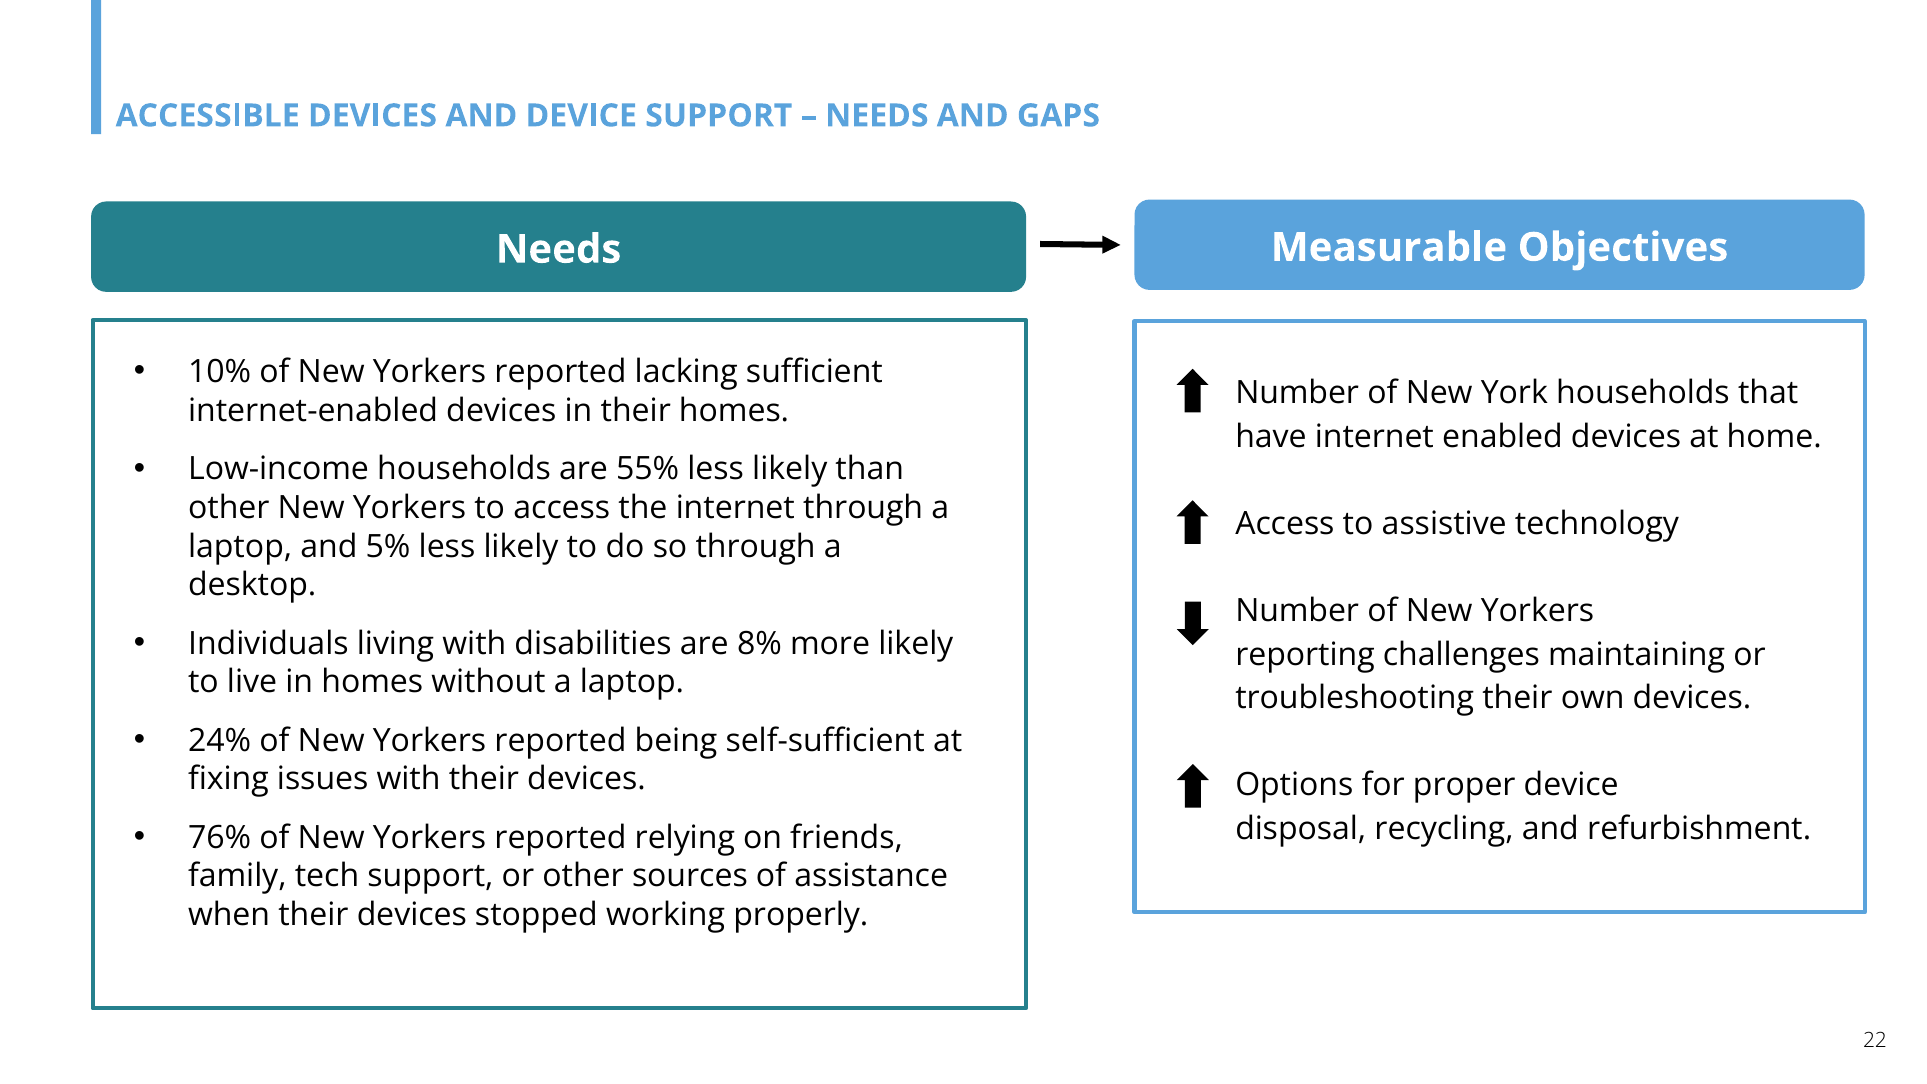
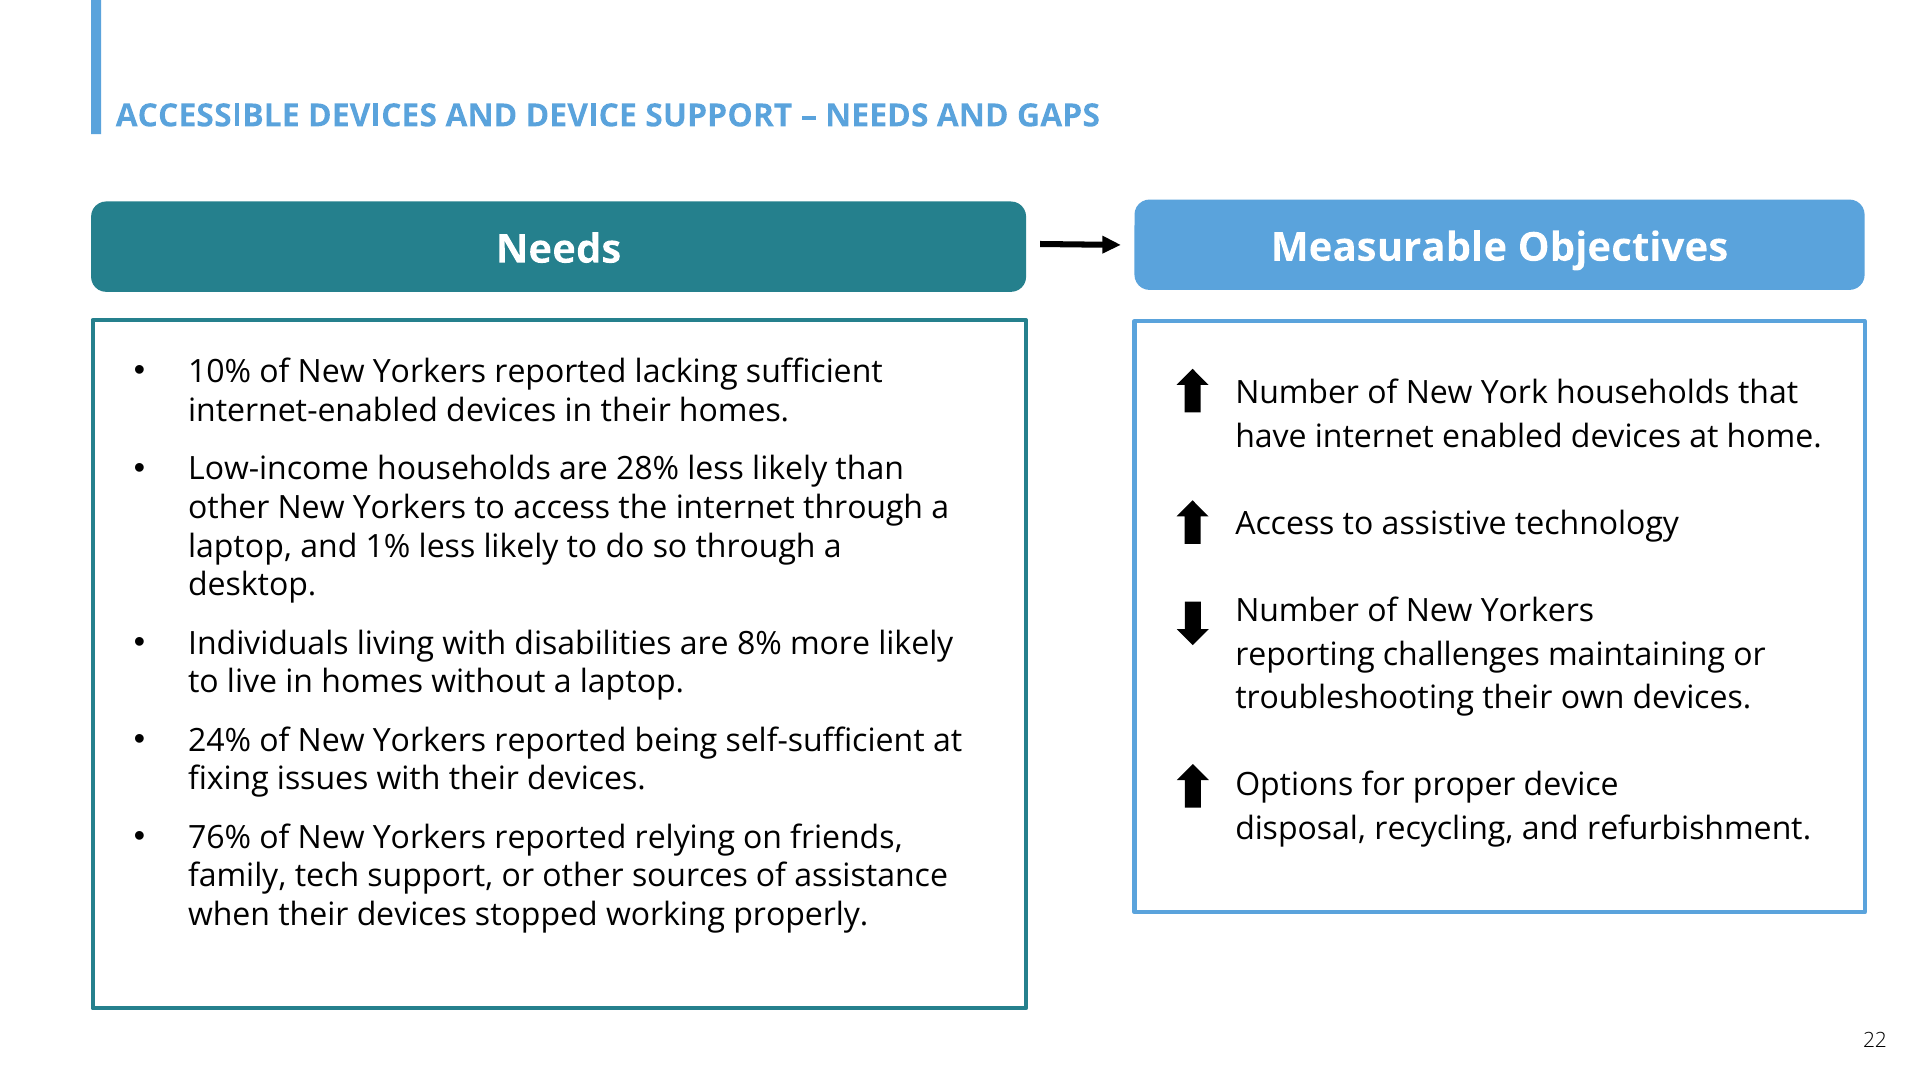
55%: 55% -> 28% (648, 469)
5%: 5% -> 1% (388, 546)
